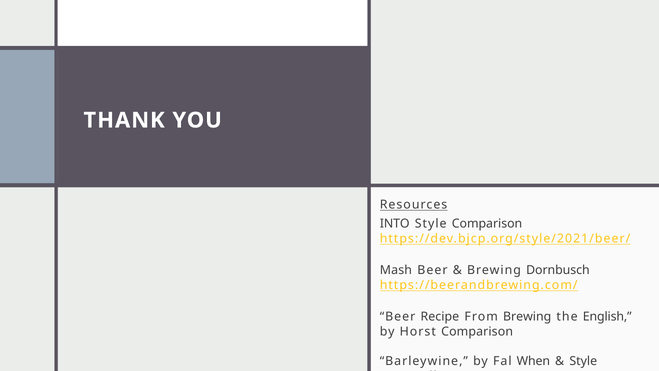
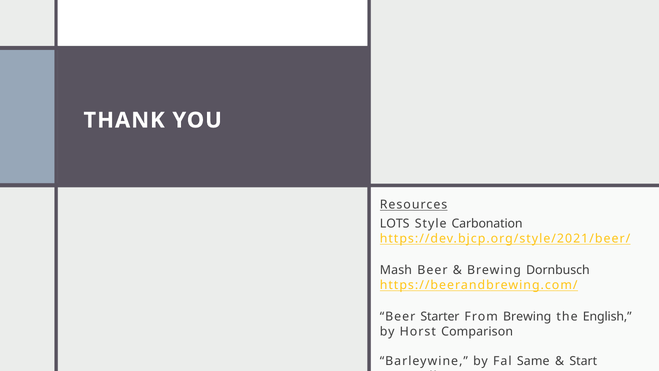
INTO: INTO -> LOTS (395, 224)
Style Comparison: Comparison -> Carbonation (487, 224)
Recipe: Recipe -> Starter (440, 316)
When: When -> Same (533, 361)
Style: Style -> Start (583, 361)
